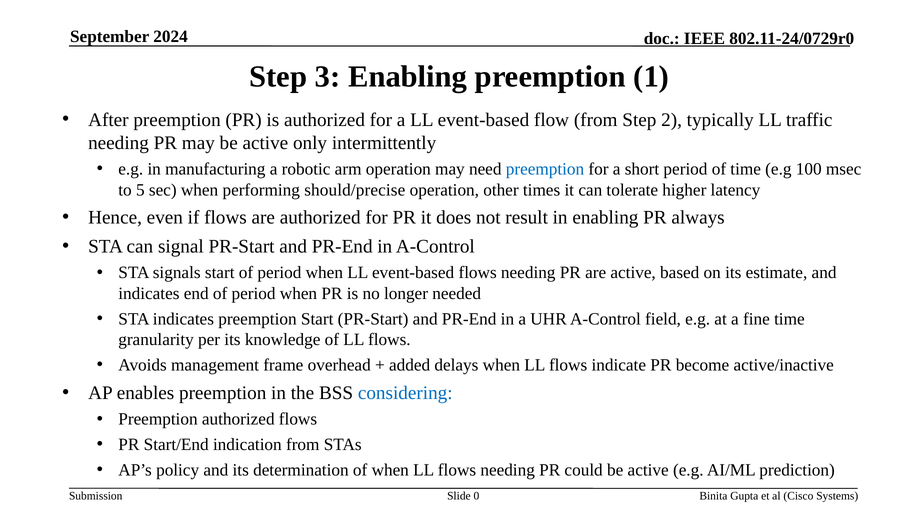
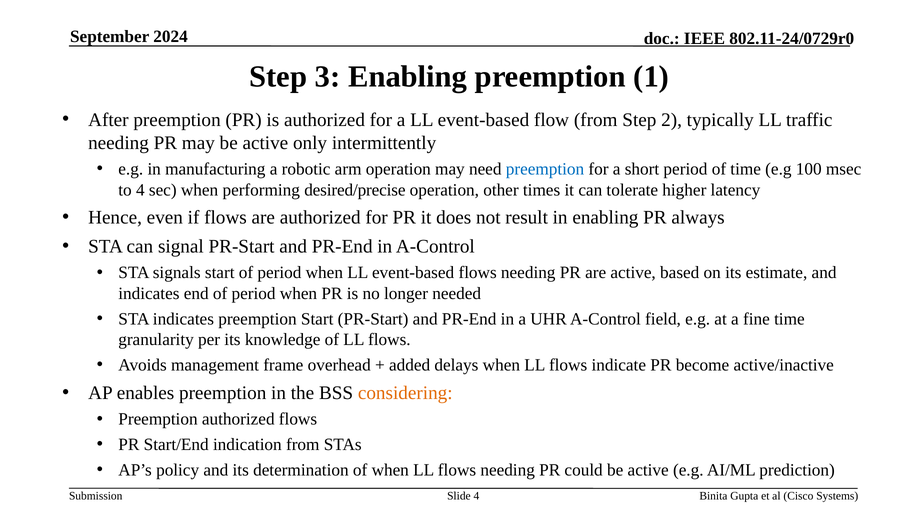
to 5: 5 -> 4 (140, 190)
should/precise: should/precise -> desired/precise (355, 190)
considering colour: blue -> orange (405, 393)
Slide 0: 0 -> 4 (476, 496)
